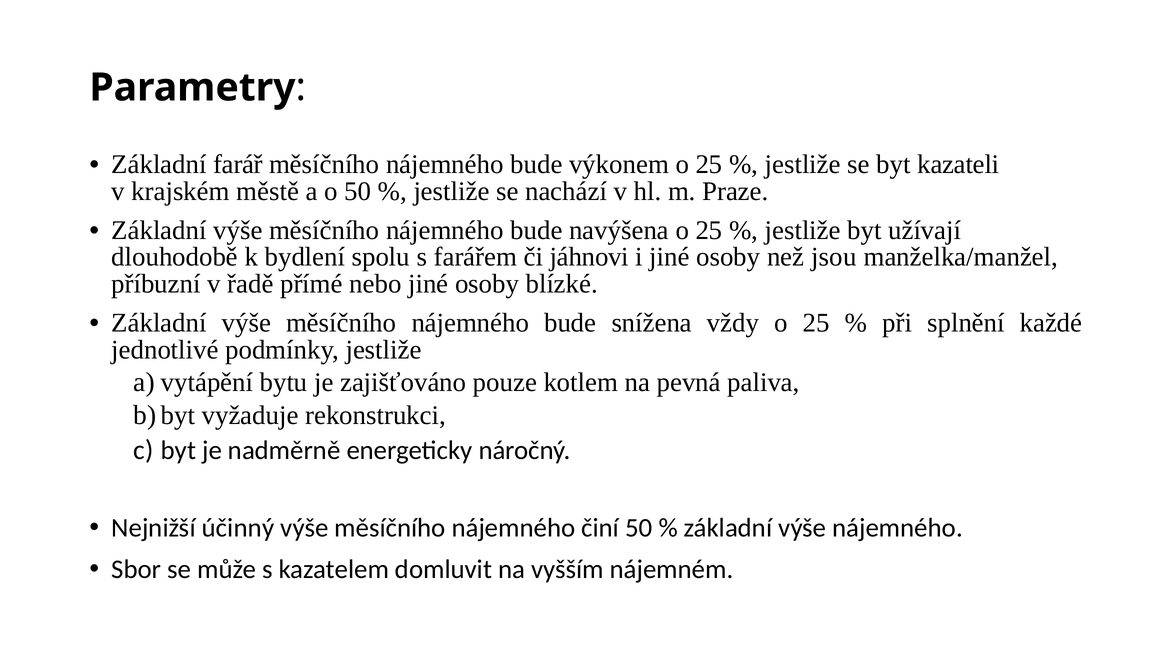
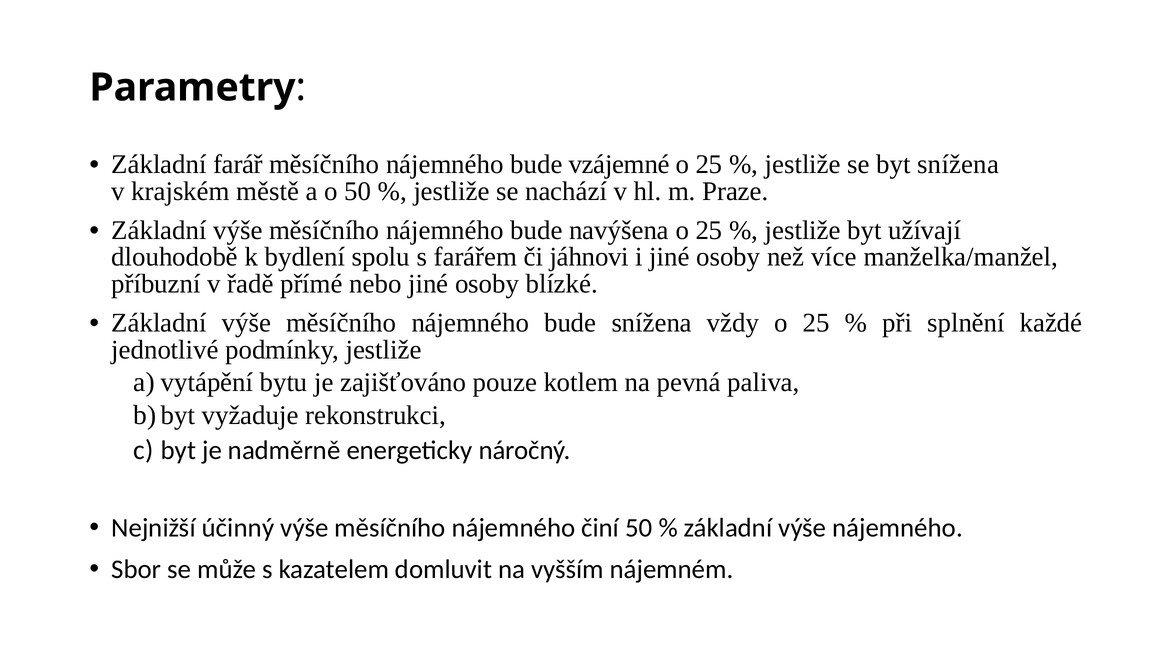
výkonem: výkonem -> vzájemné (619, 164)
byt kazateli: kazateli -> snížena (958, 164)
jsou: jsou -> více (834, 257)
